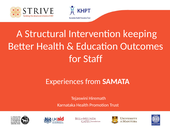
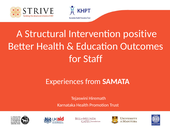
keeping: keeping -> positive (140, 34)
